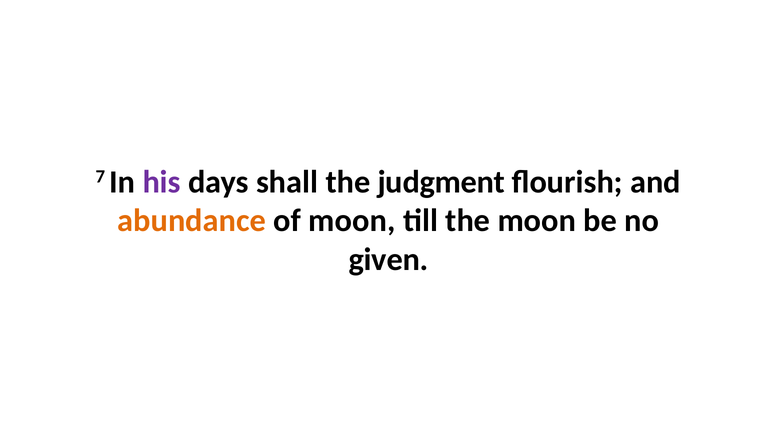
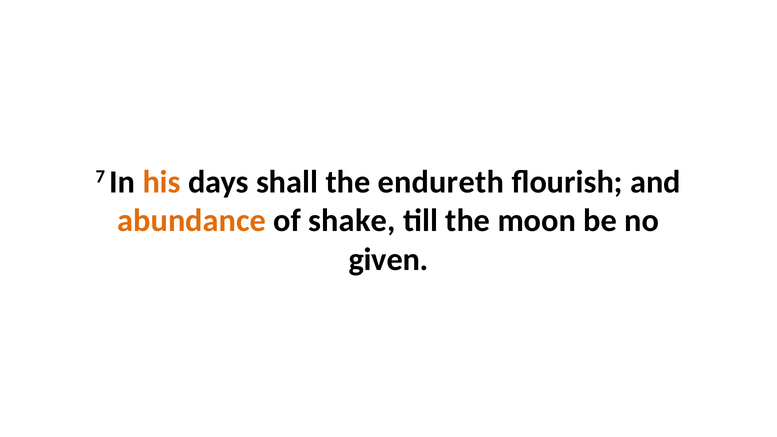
his colour: purple -> orange (162, 182)
judgment: judgment -> endureth (441, 182)
of moon: moon -> shake (352, 221)
